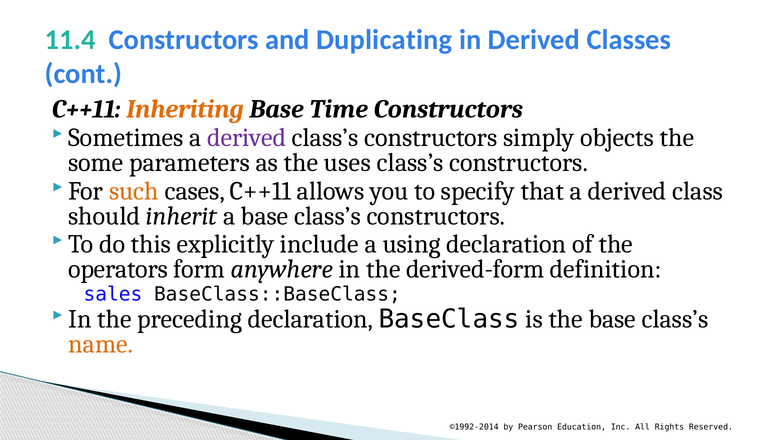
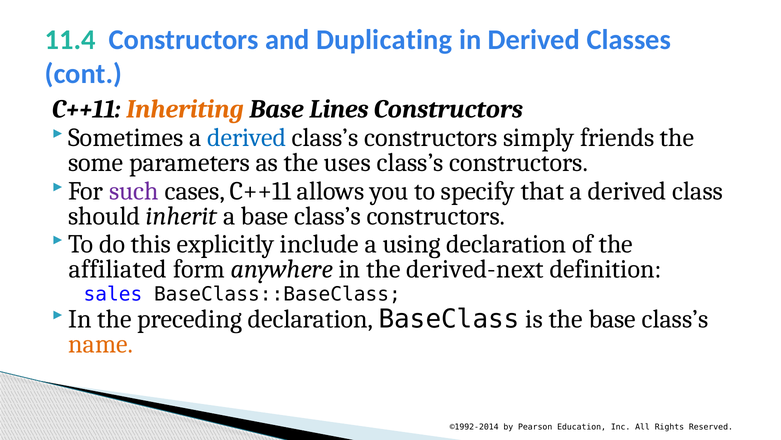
Time: Time -> Lines (339, 109)
derived colour: purple -> blue (247, 137)
objects: objects -> friends (617, 137)
such colour: orange -> purple (134, 191)
operators: operators -> affiliated (118, 269)
derived-form: derived-form -> derived-next (475, 269)
